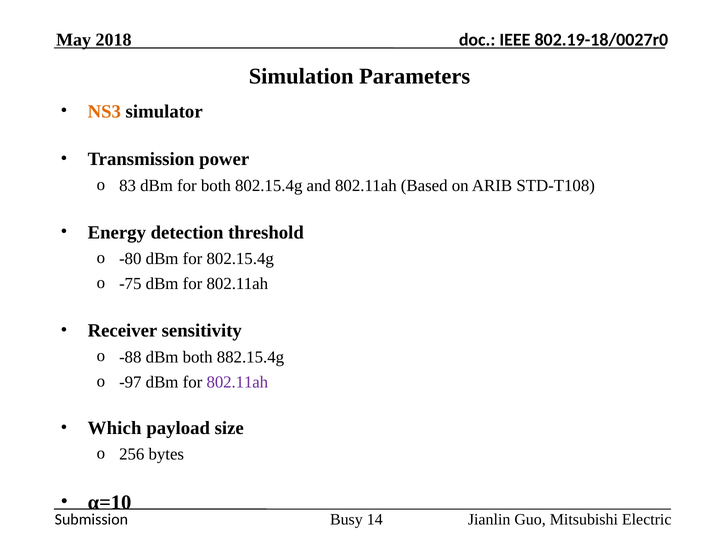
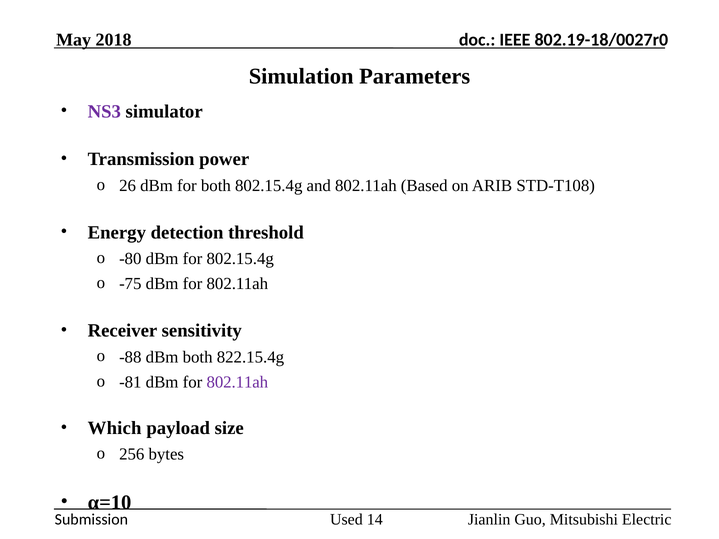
NS3 colour: orange -> purple (104, 111)
83: 83 -> 26 (128, 186)
882.15.4g: 882.15.4g -> 822.15.4g (250, 357)
-97: -97 -> -81 (130, 382)
Busy: Busy -> Used (346, 520)
